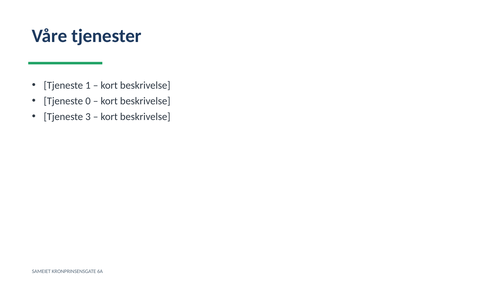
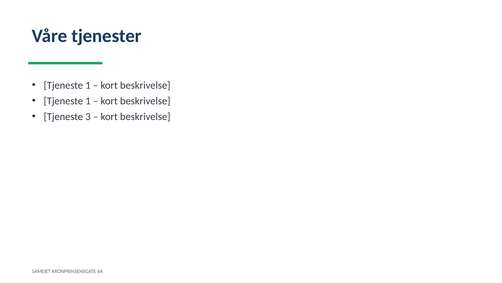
0: 0 -> 1 (88, 101)
